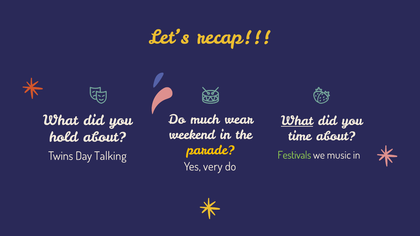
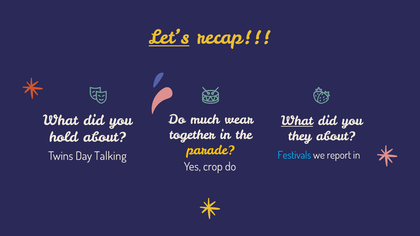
Let’s underline: none -> present (169, 38)
weekend: weekend -> together (192, 135)
time: time -> they (300, 136)
Festivals colour: light green -> light blue (294, 155)
music: music -> report (339, 155)
very: very -> crop (213, 167)
